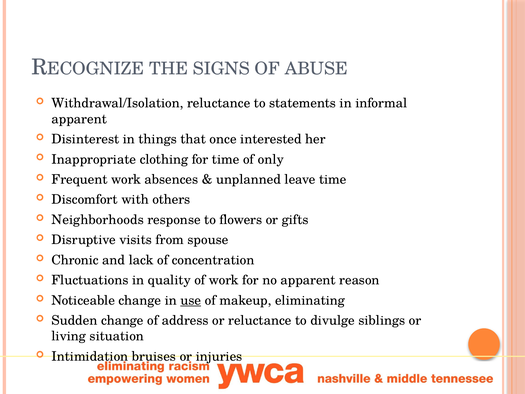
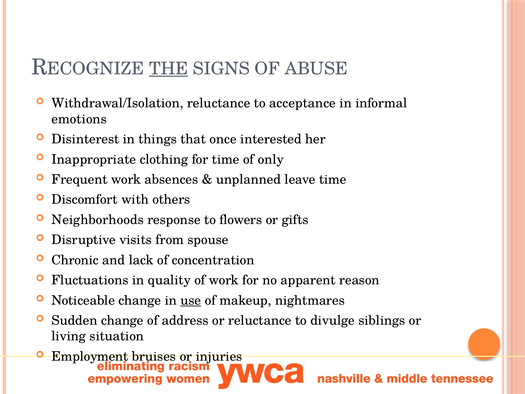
THE underline: none -> present (169, 69)
statements: statements -> acceptance (303, 103)
apparent: apparent -> emotions (79, 119)
eliminating: eliminating -> nightmares (310, 300)
Intimidation: Intimidation -> Employment (90, 356)
